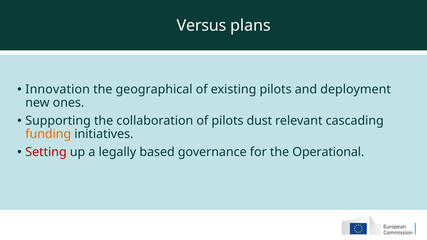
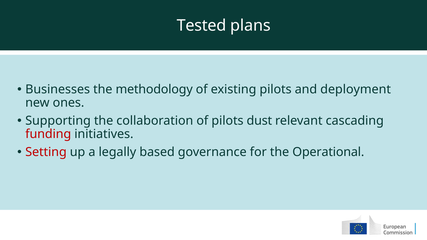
Versus: Versus -> Tested (201, 26)
Innovation: Innovation -> Businesses (58, 89)
geographical: geographical -> methodology (154, 89)
funding colour: orange -> red (48, 134)
